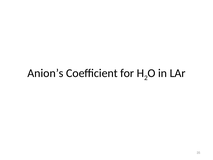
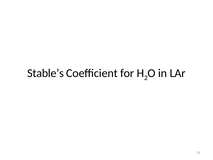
Anion’s: Anion’s -> Stable’s (45, 73)
